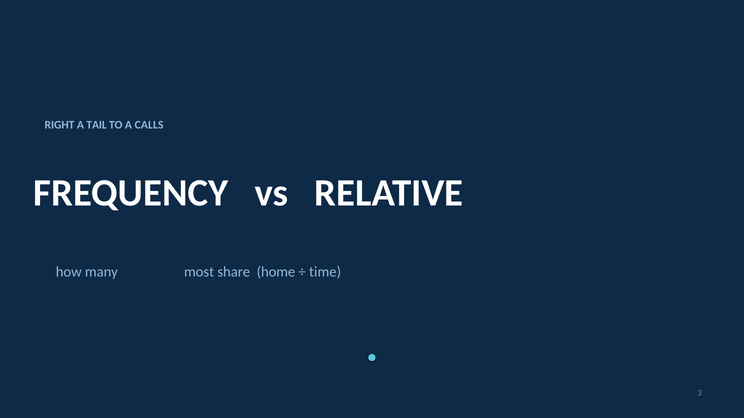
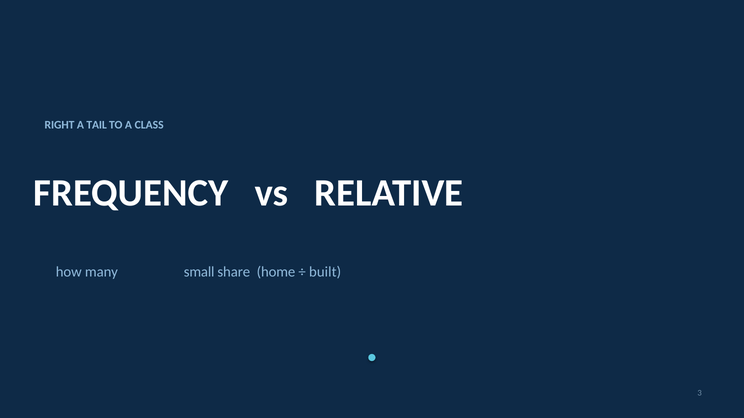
CALLS: CALLS -> CLASS (149, 125)
most: most -> small (199, 272)
time: time -> built (325, 272)
